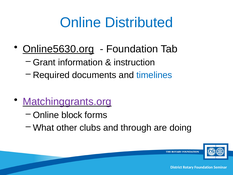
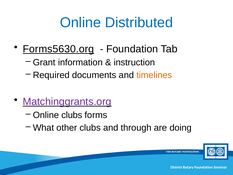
Online5630.org: Online5630.org -> Forms5630.org (58, 49)
timelines colour: blue -> orange (154, 75)
Online block: block -> clubs (72, 115)
